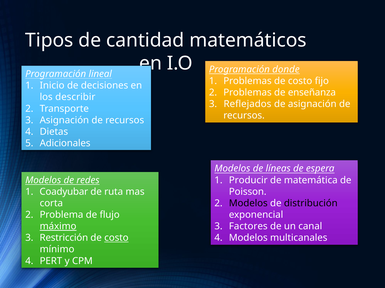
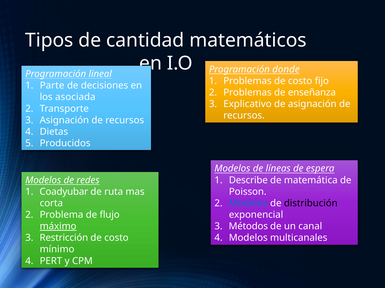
Inicio: Inicio -> Parte (52, 86)
describir: describir -> asociada (75, 97)
Reflejados: Reflejados -> Explicativo (247, 104)
Adicionales: Adicionales -> Producidos (65, 144)
Producir: Producir -> Describe (248, 181)
Modelos colour: black -> blue (248, 204)
Factores: Factores -> Métodos (248, 227)
costo underline: present -> none (116, 238)
